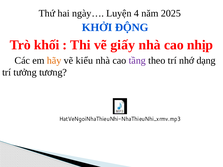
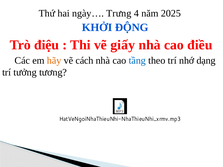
Luyện: Luyện -> Trưng (119, 13)
khối: khối -> điệu (47, 45)
nhịp: nhịp -> điều (200, 45)
kiểu: kiểu -> cách (84, 61)
tầng colour: purple -> blue (137, 61)
